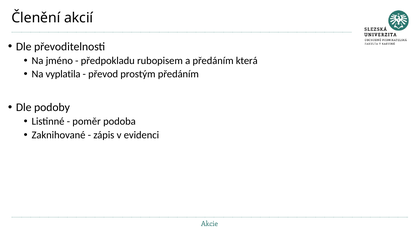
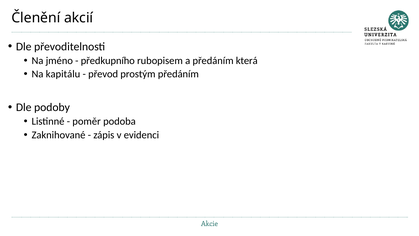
předpokladu: předpokladu -> předkupního (108, 61)
vyplatila: vyplatila -> kapitálu (63, 74)
